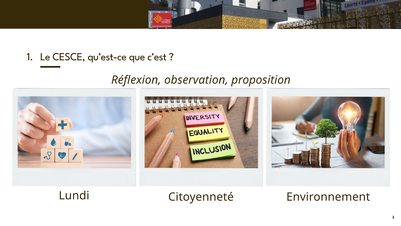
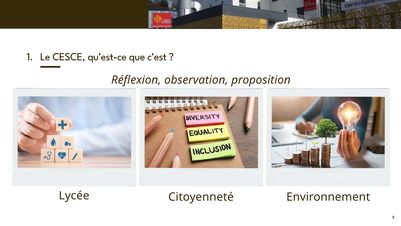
Lundi: Lundi -> Lycée (74, 195)
